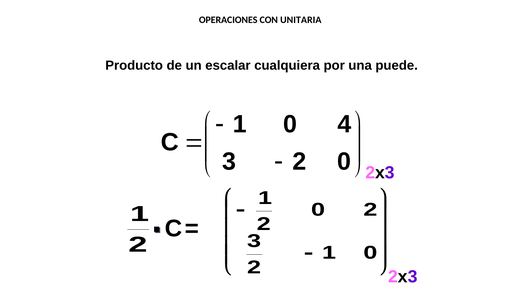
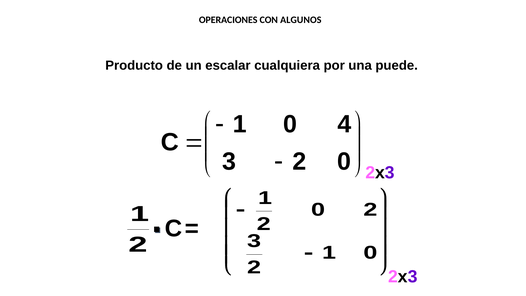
UNITARIA: UNITARIA -> ALGUNOS (301, 20)
